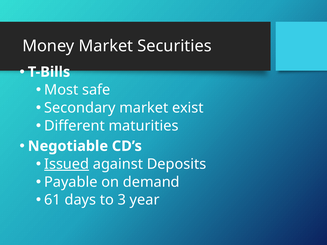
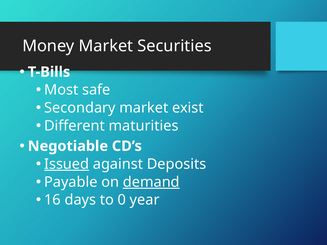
demand underline: none -> present (151, 182)
61: 61 -> 16 (52, 200)
3: 3 -> 0 (122, 200)
